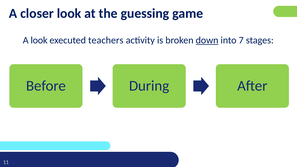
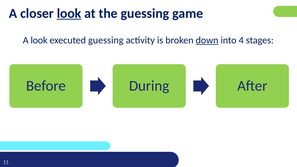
look underline: none -> present (69, 13)
executed teachers: teachers -> guessing (106, 40)
7: 7 -> 4 (241, 40)
